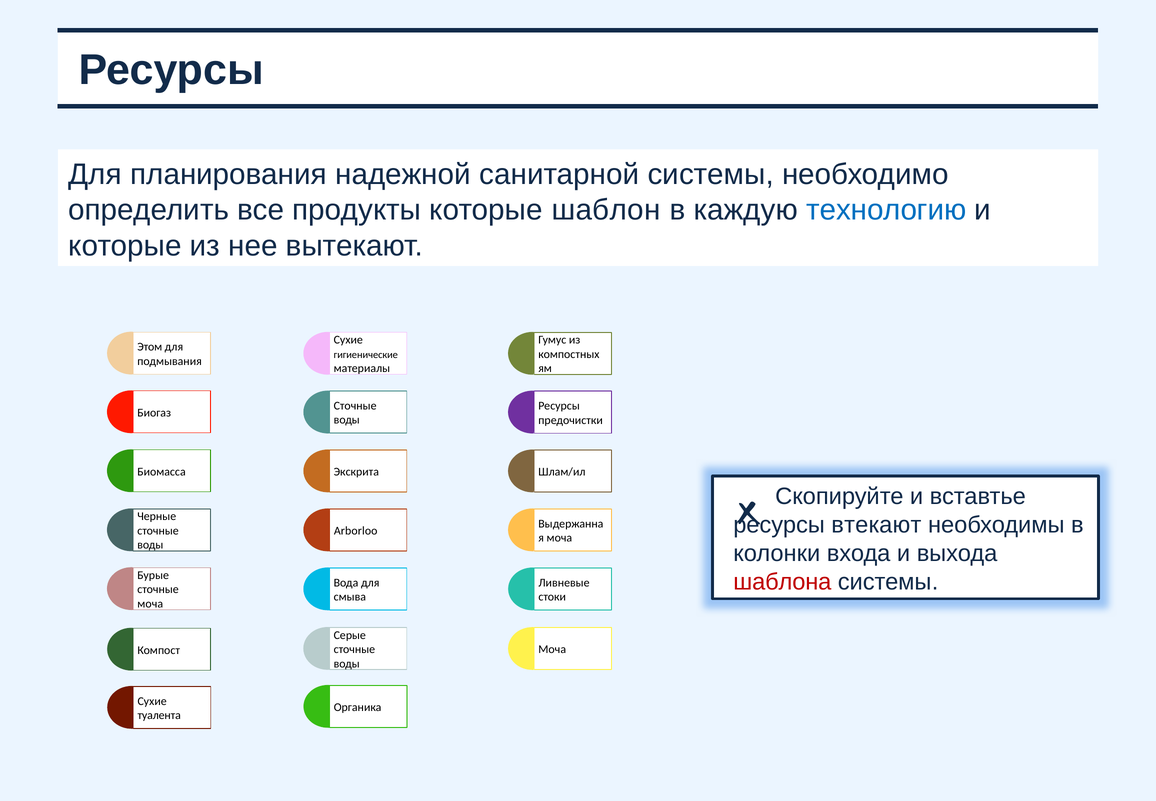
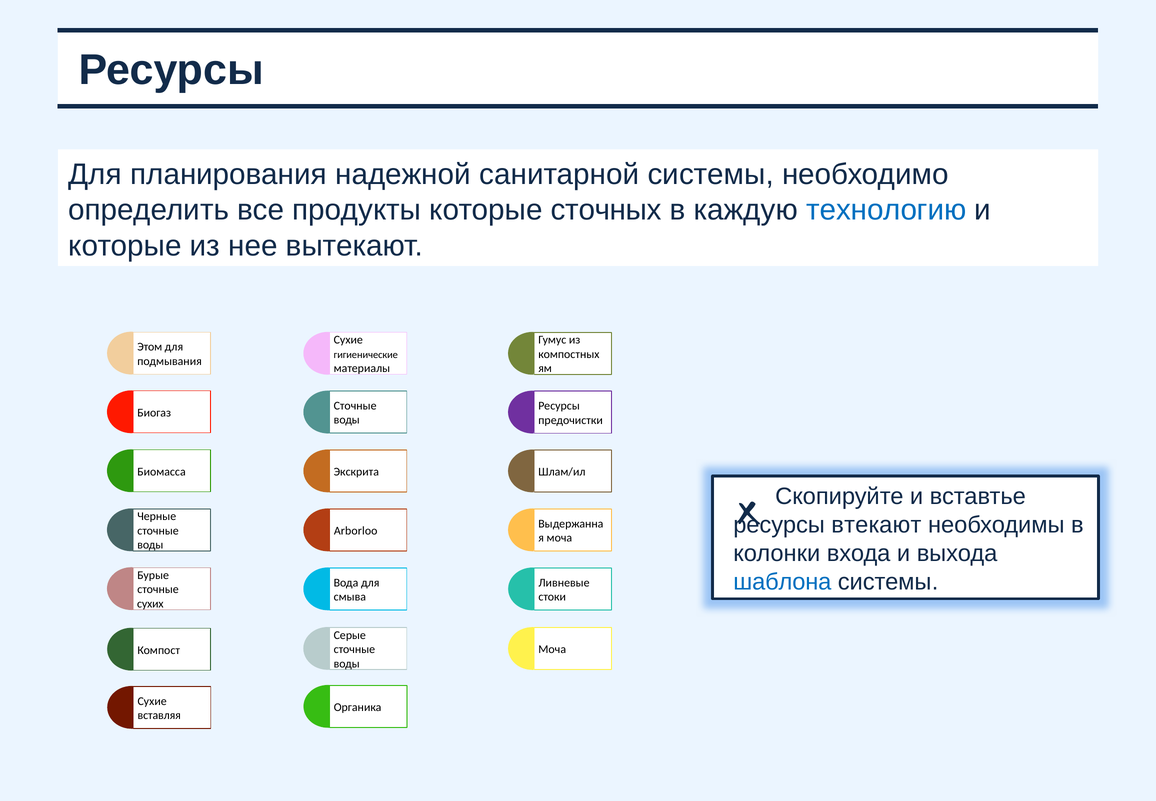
шаблон: шаблон -> сточных (606, 210)
шаблона colour: red -> blue (782, 581)
моча: моча -> сухих (150, 603)
туалента: туалента -> вставляя (159, 715)
